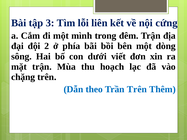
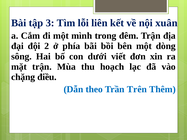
cứng: cứng -> xuân (166, 23)
chặng trên: trên -> điều (47, 77)
